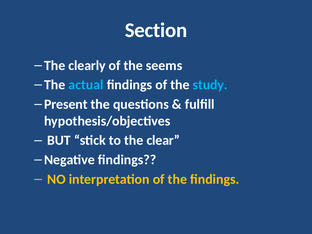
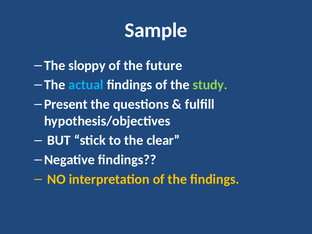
Section: Section -> Sample (156, 30)
clearly: clearly -> sloppy (87, 65)
seems: seems -> future (164, 65)
study colour: light blue -> light green (210, 85)
